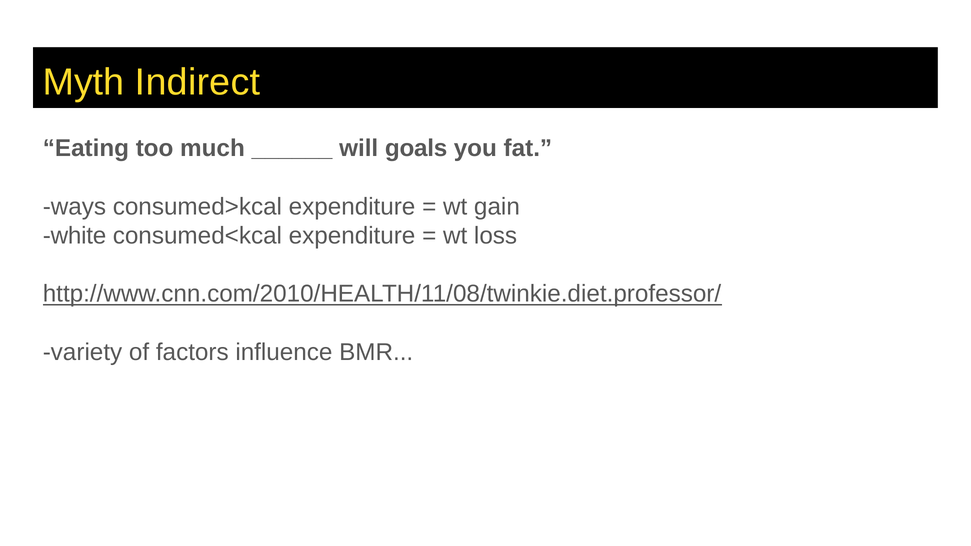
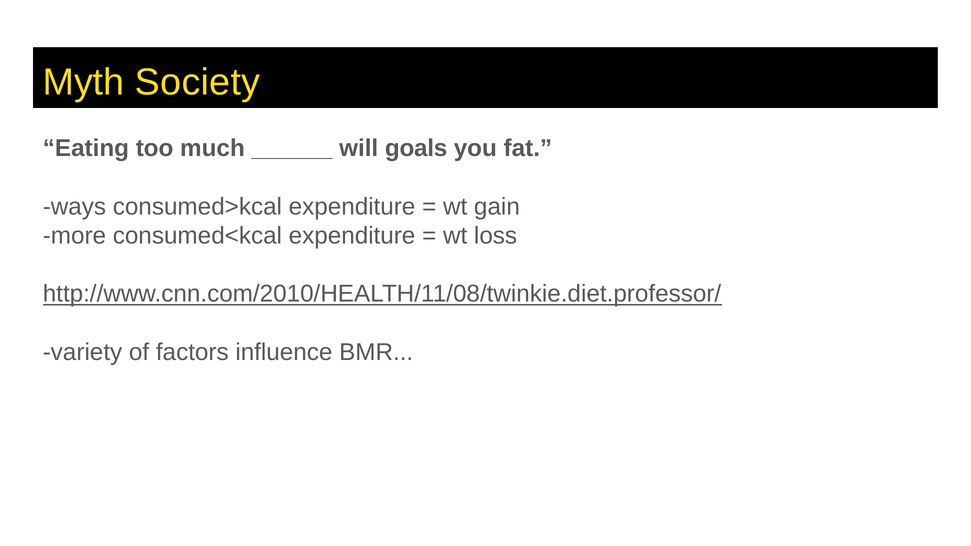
Indirect: Indirect -> Society (198, 82)
white: white -> more (74, 236)
